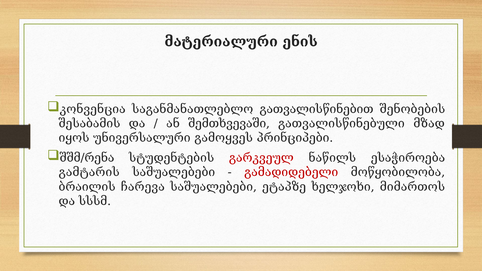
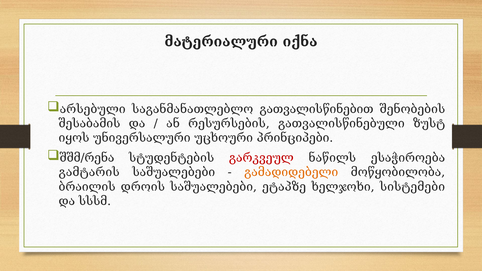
ენის: ენის -> იქნა (300, 42)
კონვენცია: კონვენცია -> არსებული (93, 109)
შემთხვევაში: შემთხვევაში -> რესურსების (229, 124)
მზად: მზად -> ზუსტ (429, 124)
გამოყვეს: გამოყვეს -> უცხოური (224, 138)
გამადიდებელი colour: red -> orange (291, 172)
ჩარევა: ჩარევა -> დროის (143, 187)
მიმართოს: მიმართოს -> სისტემები (412, 187)
